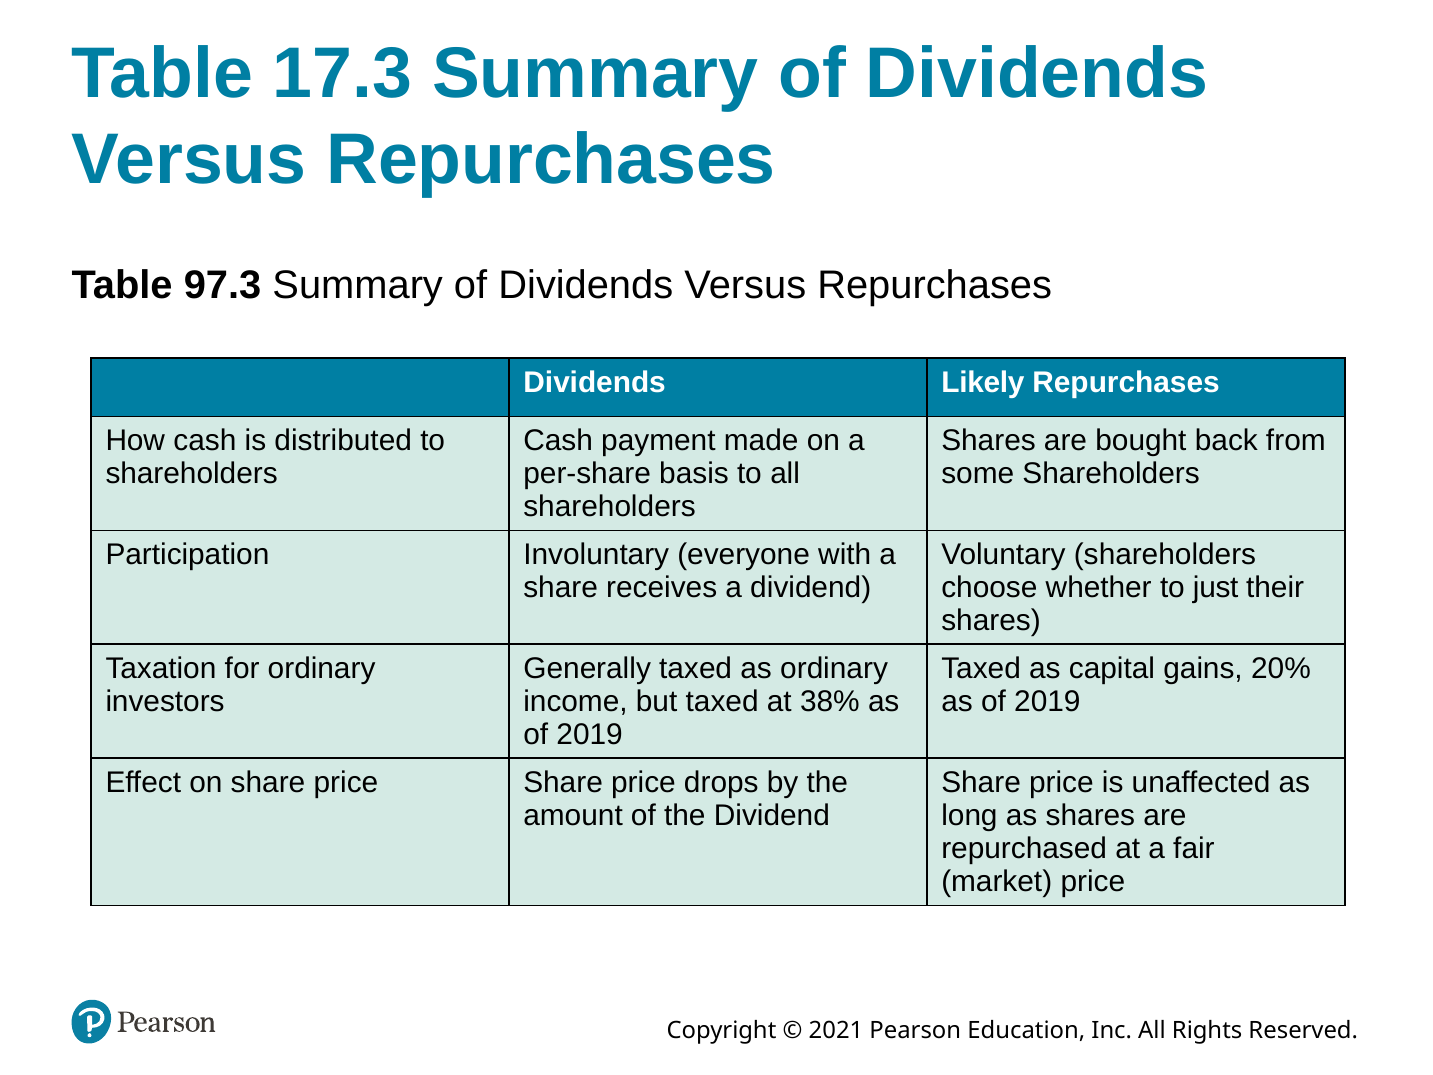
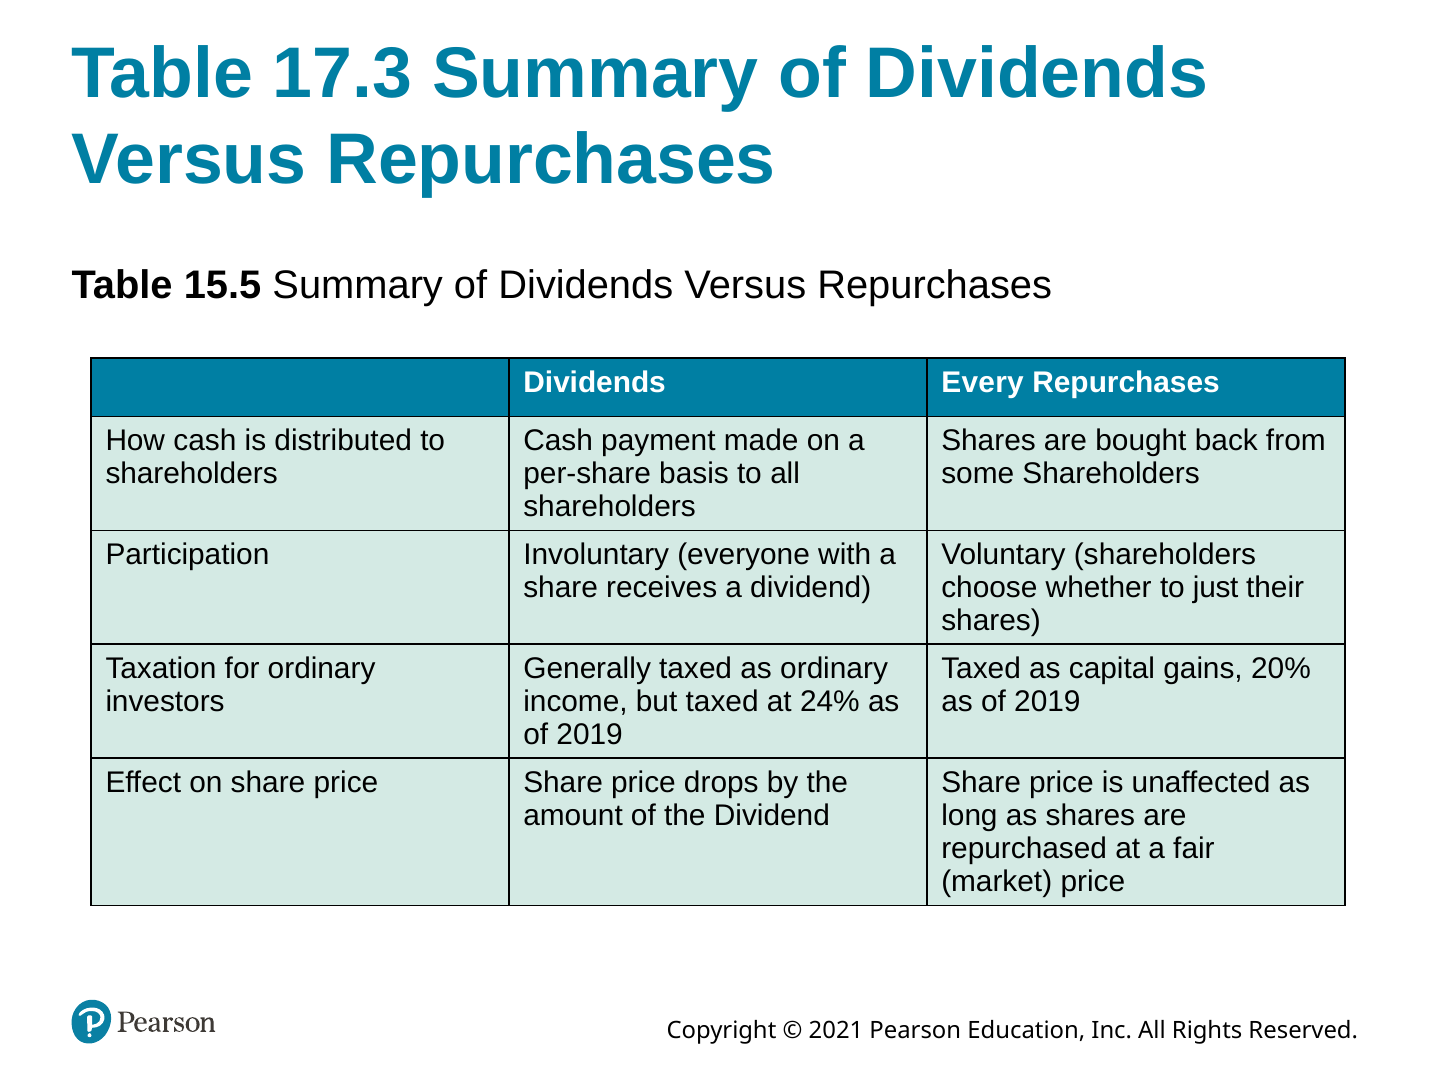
97.3: 97.3 -> 15.5 (223, 285)
Likely: Likely -> Every (983, 383)
38%: 38% -> 24% (830, 702)
